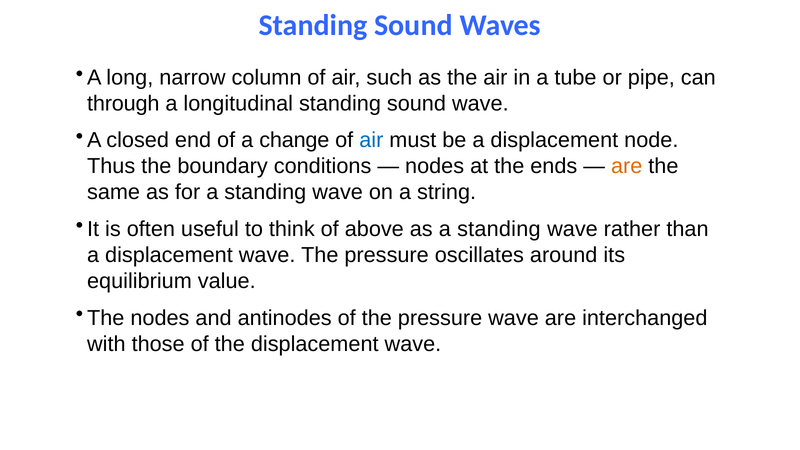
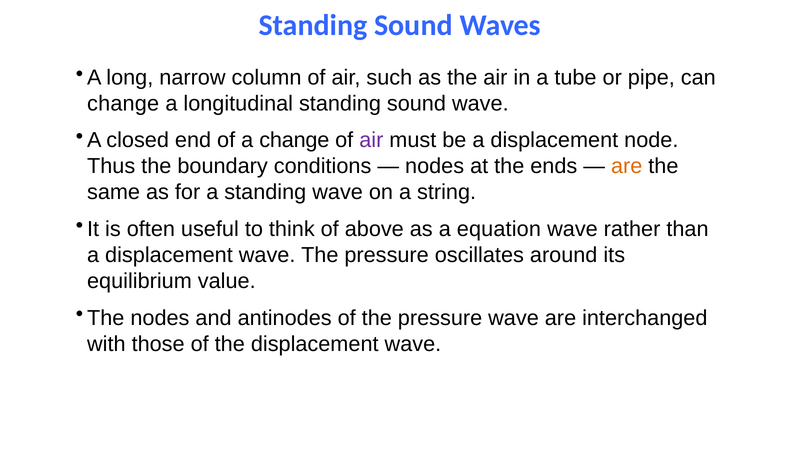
through: through -> change (123, 103)
air colour: blue -> purple (371, 140)
as a standing: standing -> equation (499, 229)
